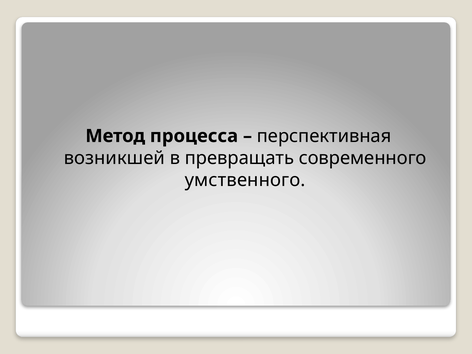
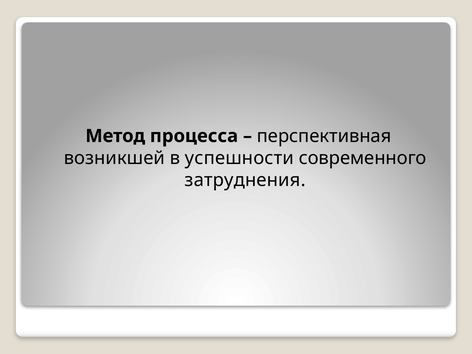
превращать: превращать -> успешности (239, 158)
умственного: умственного -> затруднения (245, 180)
